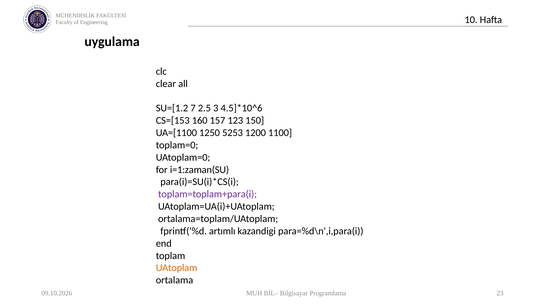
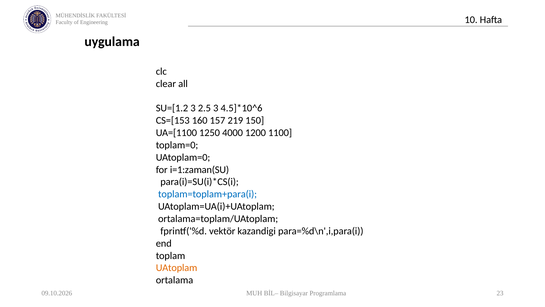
SU=[1.2 7: 7 -> 3 (193, 108)
123: 123 -> 219 (235, 120)
5253: 5253 -> 4000 (233, 133)
toplam=toplam+para(i colour: purple -> blue (208, 194)
artımlı: artımlı -> vektör (222, 231)
